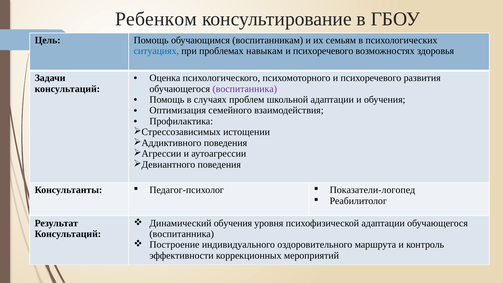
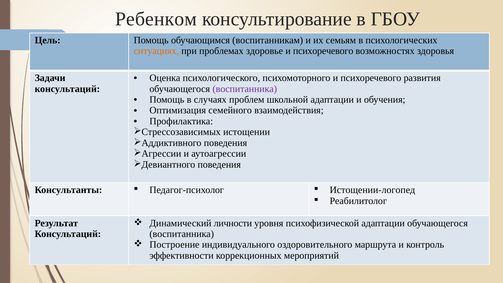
ситуациях colour: blue -> orange (156, 51)
навыкам: навыкам -> здоровье (265, 51)
Показатели-логопед: Показатели-логопед -> Истощении-логопед (372, 190)
Динамический обучения: обучения -> личности (233, 223)
